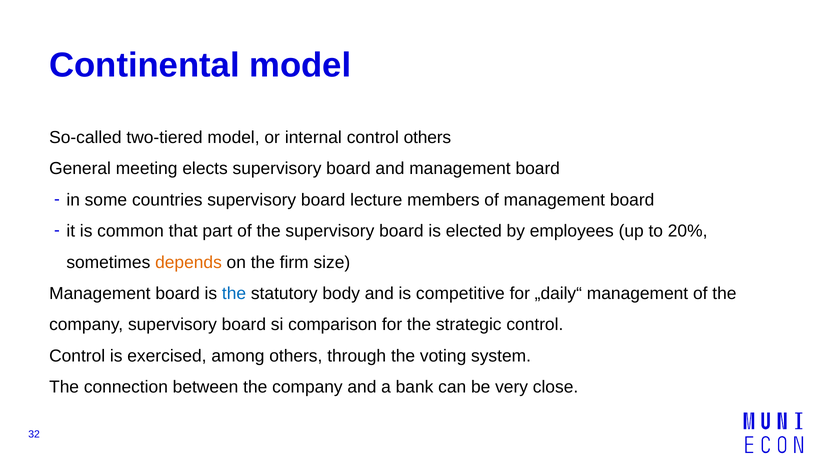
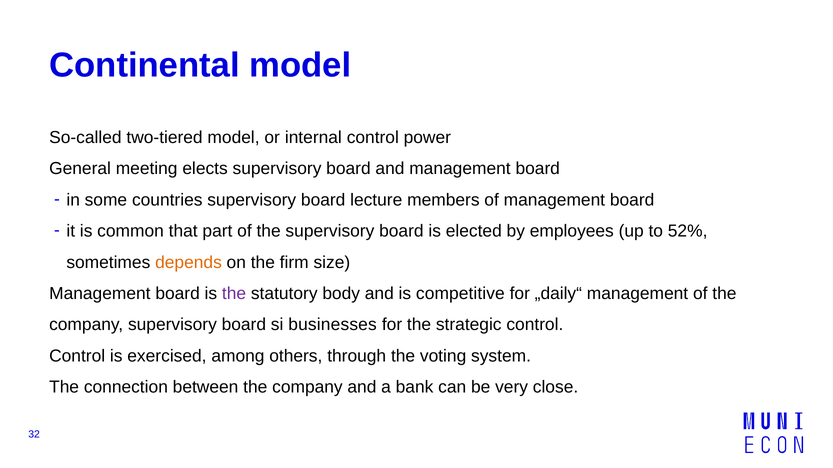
control others: others -> power (427, 138)
20%: 20% -> 52% (688, 231)
the colour: blue -> purple (234, 294)
comparison: comparison -> businesses (333, 325)
